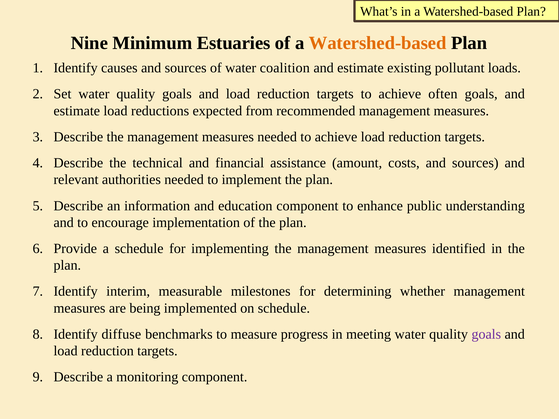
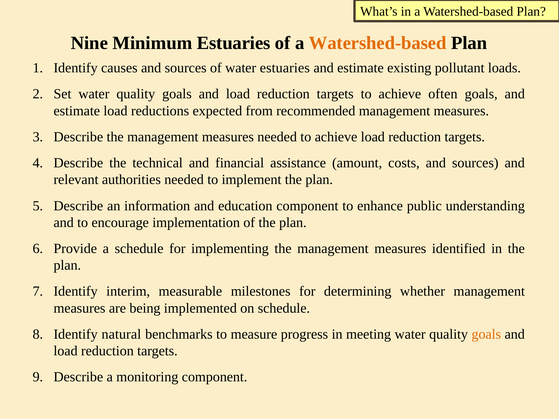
water coalition: coalition -> estuaries (285, 68)
diffuse: diffuse -> natural (121, 334)
goals colour: purple -> orange (486, 334)
